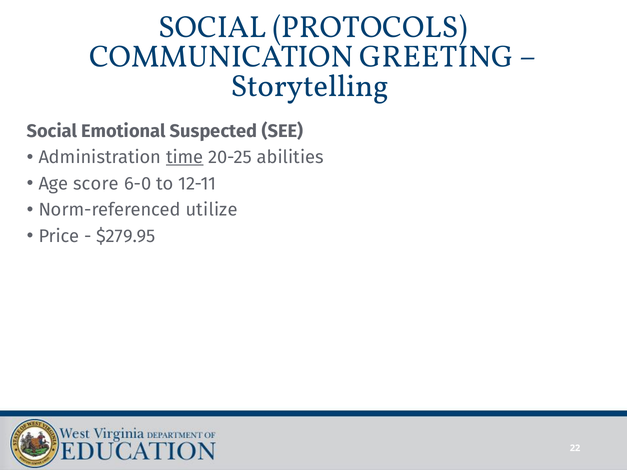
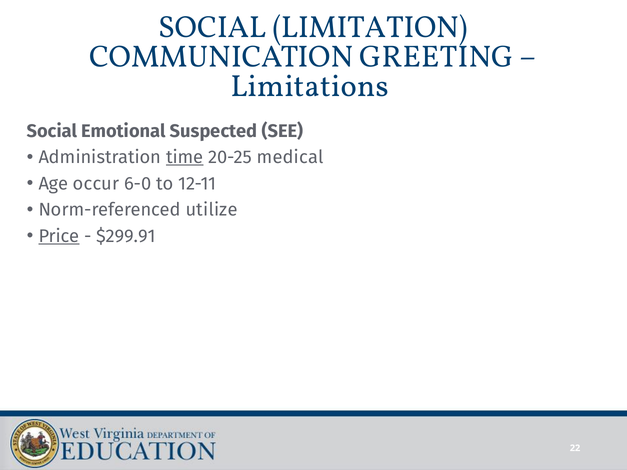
PROTOCOLS: PROTOCOLS -> LIMITATION (370, 27)
Storytelling: Storytelling -> Limitations (310, 86)
abilities: abilities -> medical (290, 157)
score: score -> occur (96, 184)
Price underline: none -> present (59, 236)
$279.95: $279.95 -> $299.91 (126, 236)
